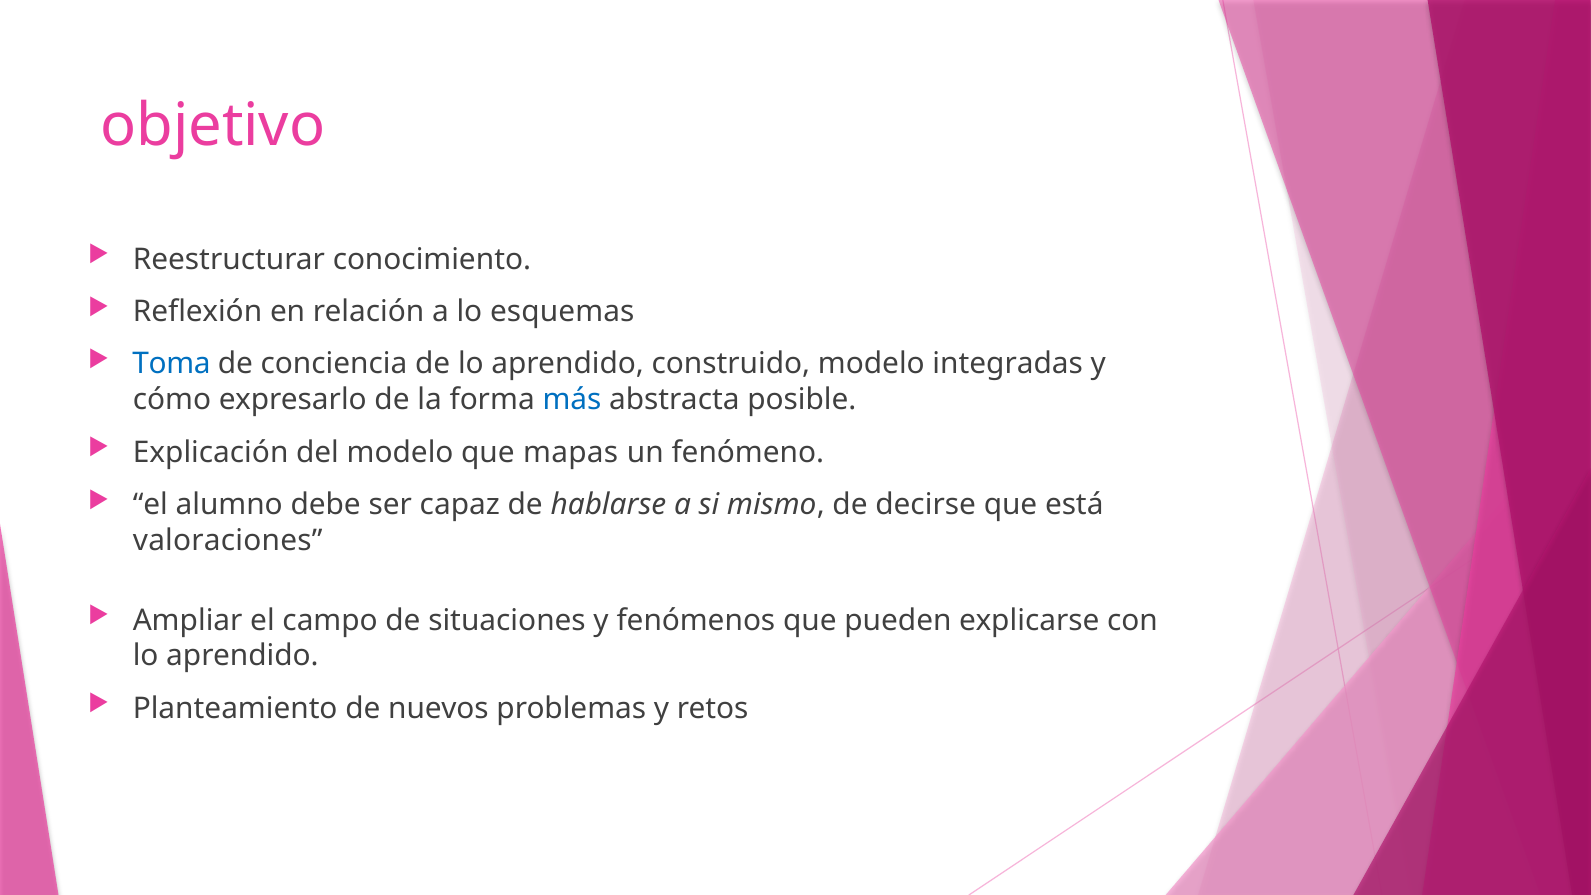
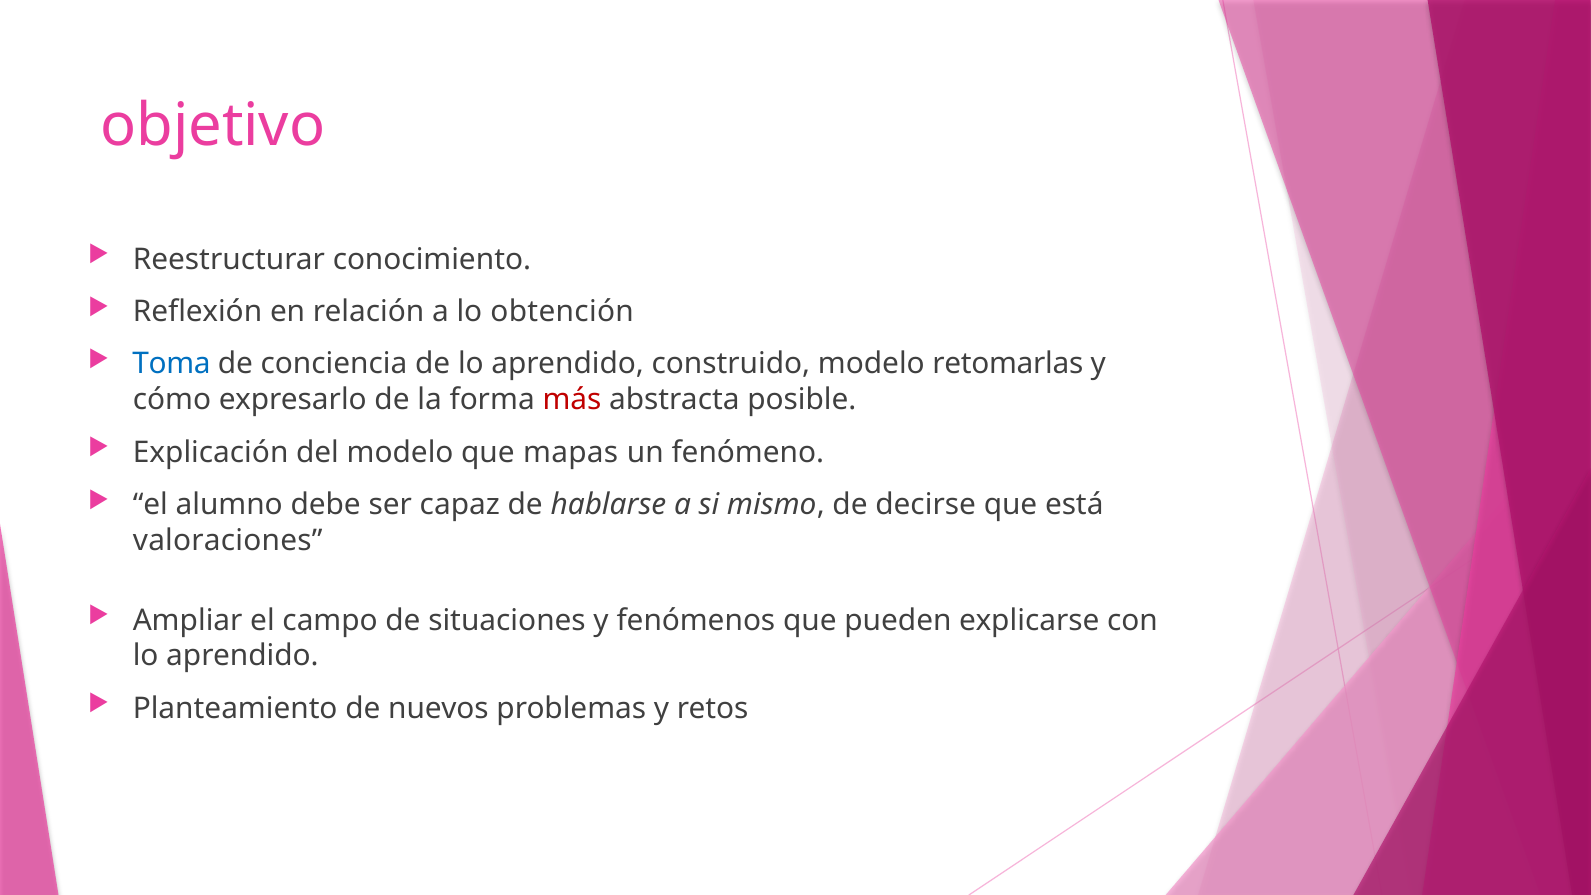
esquemas: esquemas -> obtención (562, 312)
integradas: integradas -> retomarlas (1008, 364)
más colour: blue -> red (572, 400)
